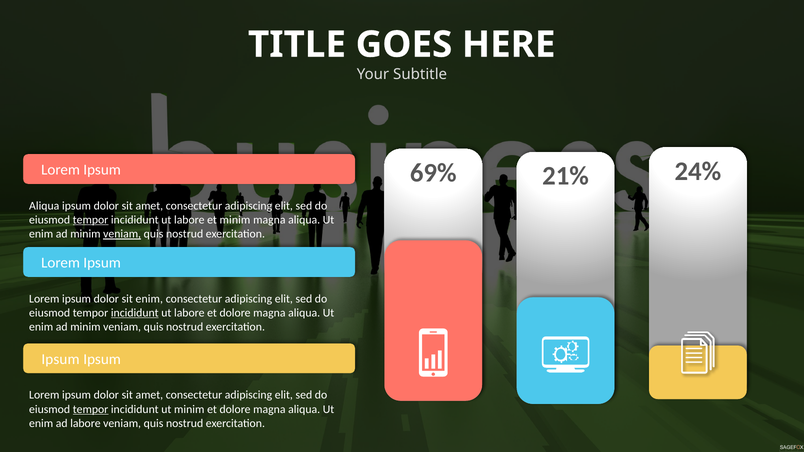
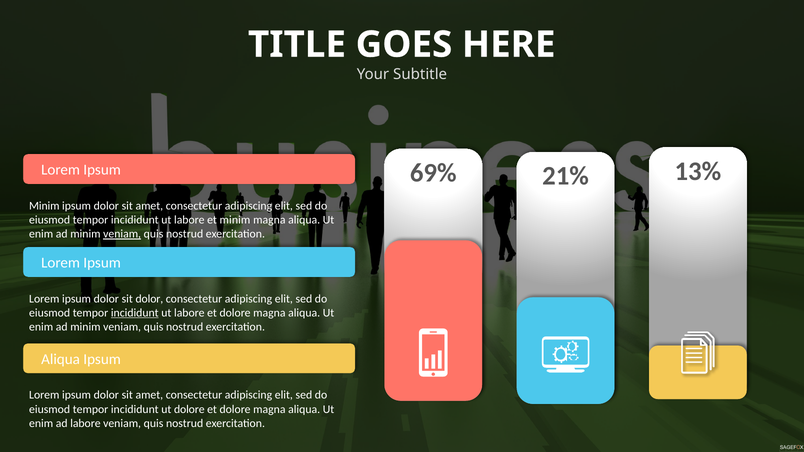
24%: 24% -> 13% (698, 171)
Aliqua: Aliqua -> Minim (44, 206)
tempor underline: present -> none (91, 220)
sit enim: enim -> dolor (149, 299)
Ipsum: Ipsum -> Aliqua (61, 359)
tempor underline: present -> none (91, 409)
ut minim: minim -> dolore (189, 409)
